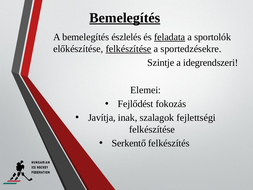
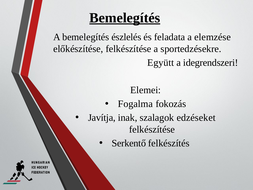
feladata underline: present -> none (170, 37)
sportolók: sportolók -> elemzése (213, 37)
felkészítése underline: present -> none (128, 49)
Szintje: Szintje -> Együtt (161, 62)
Fejlődést: Fejlődést -> Fogalma (135, 104)
fejlettségi: fejlettségi -> edzéseket (196, 118)
